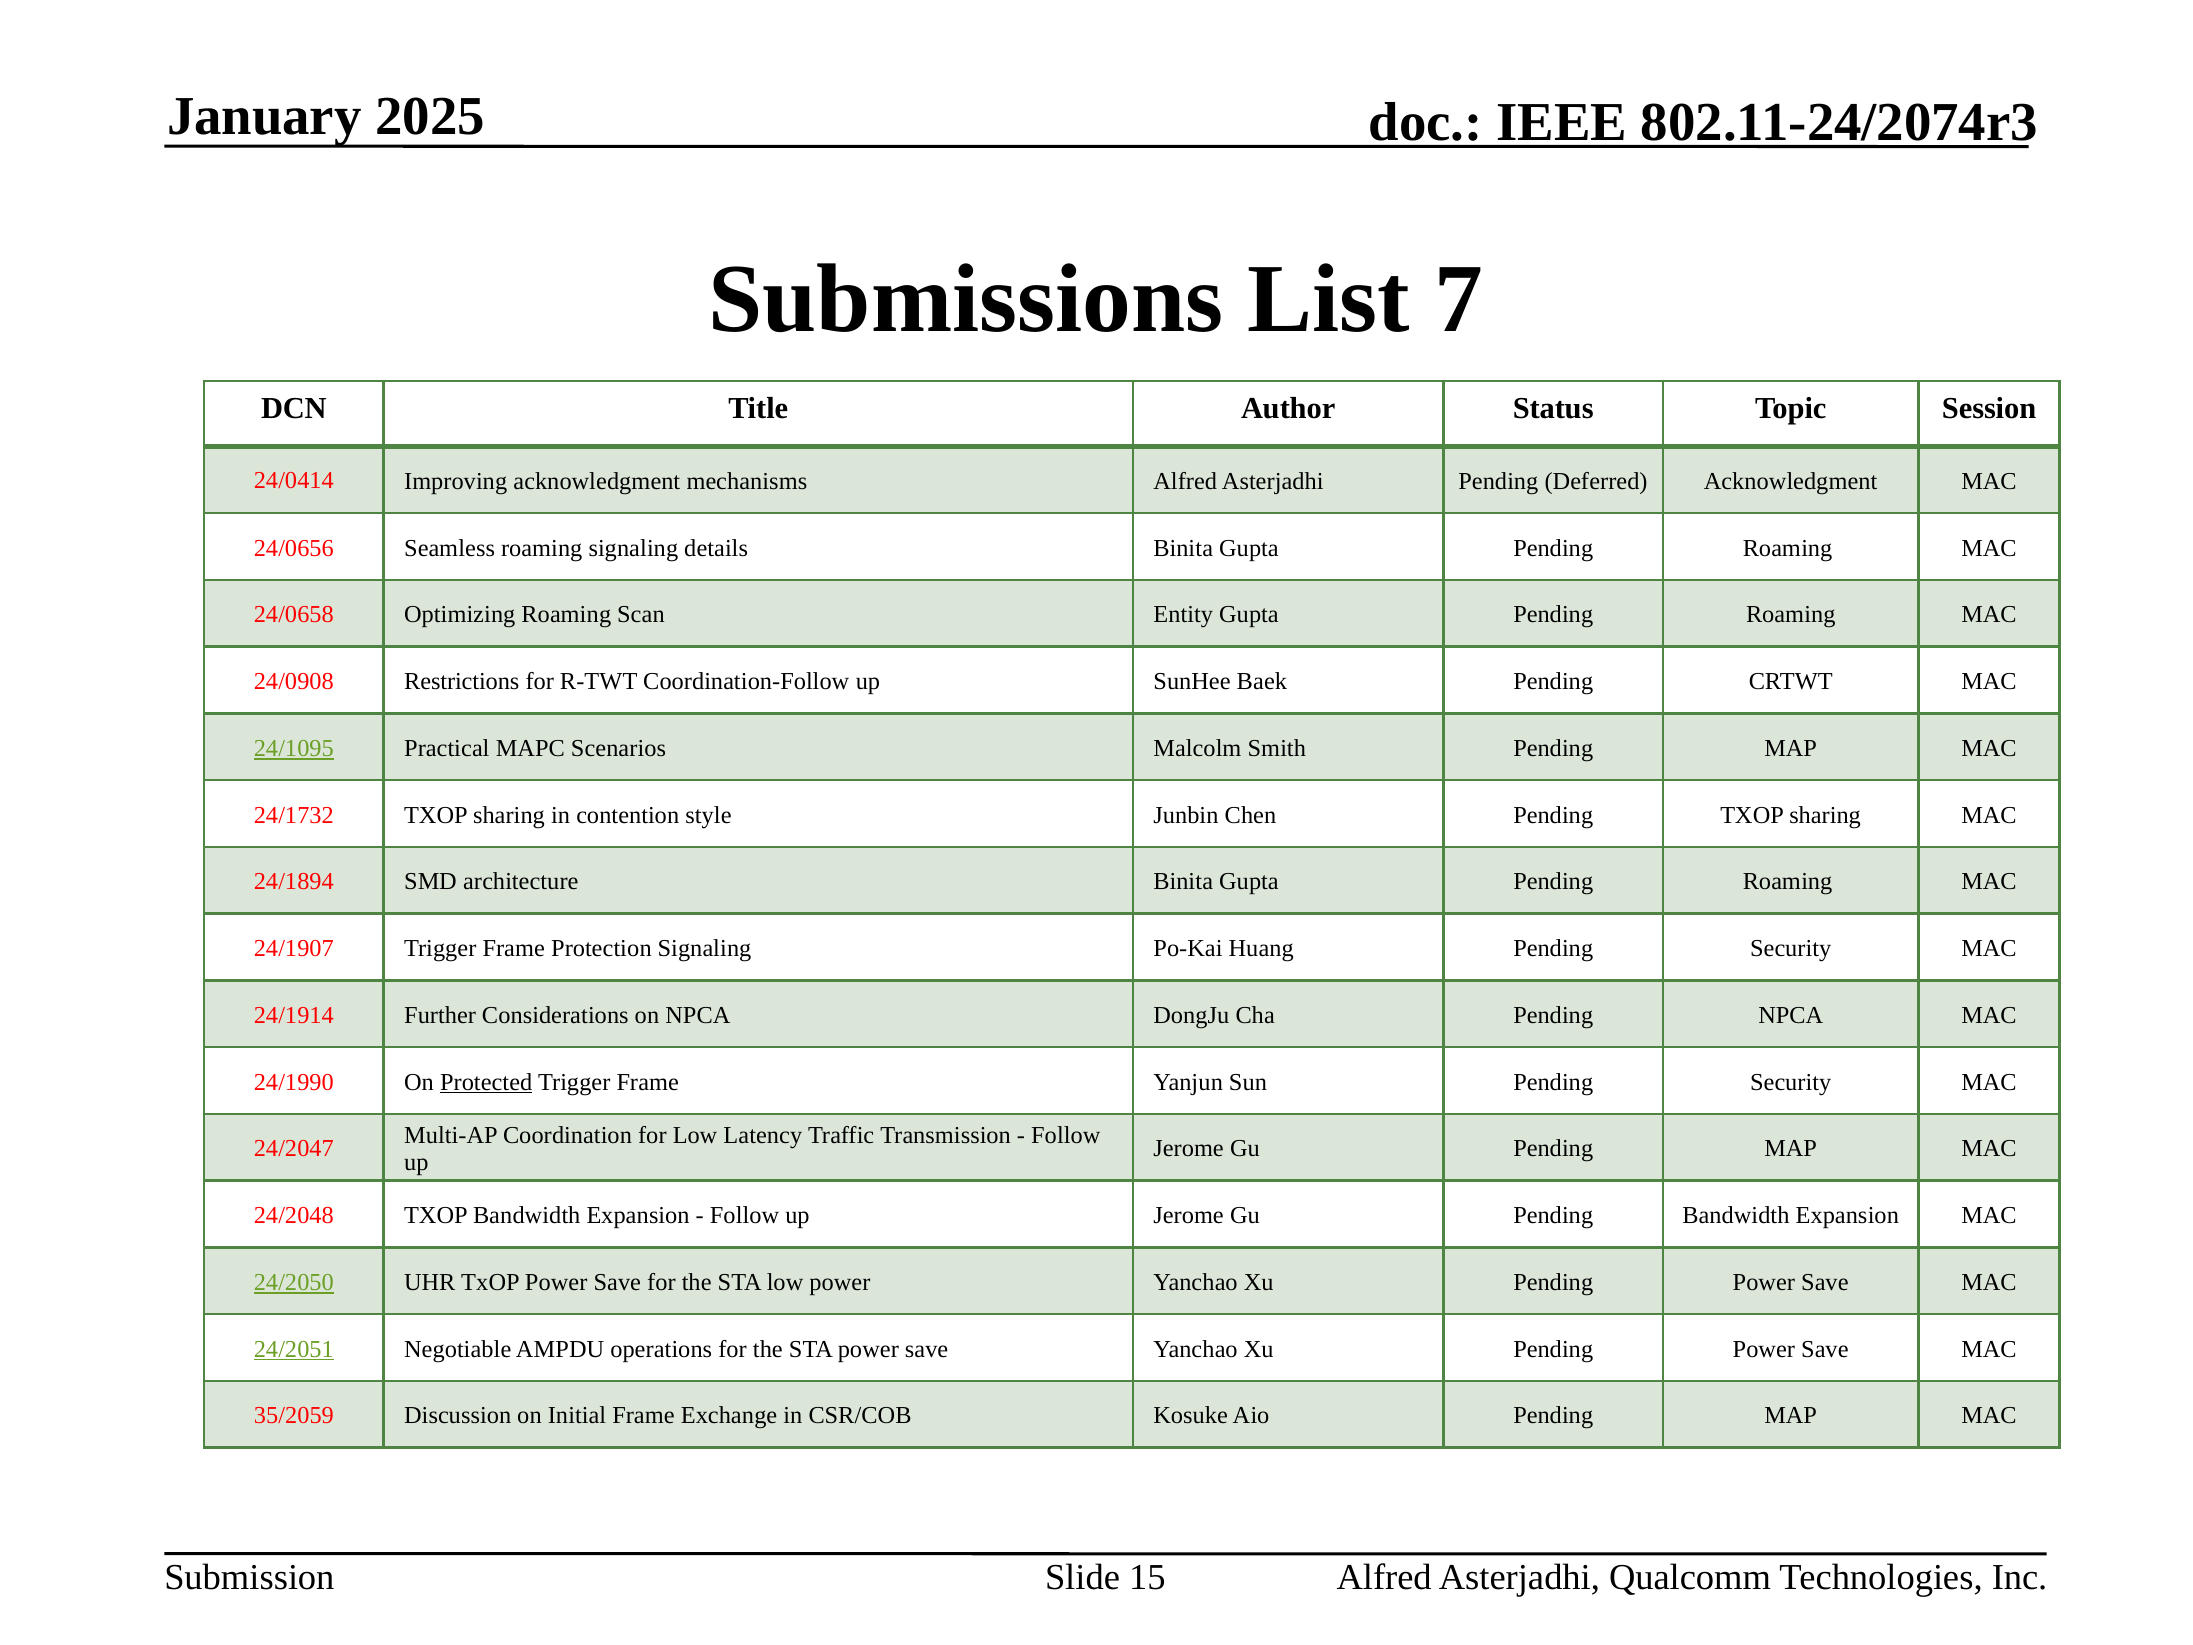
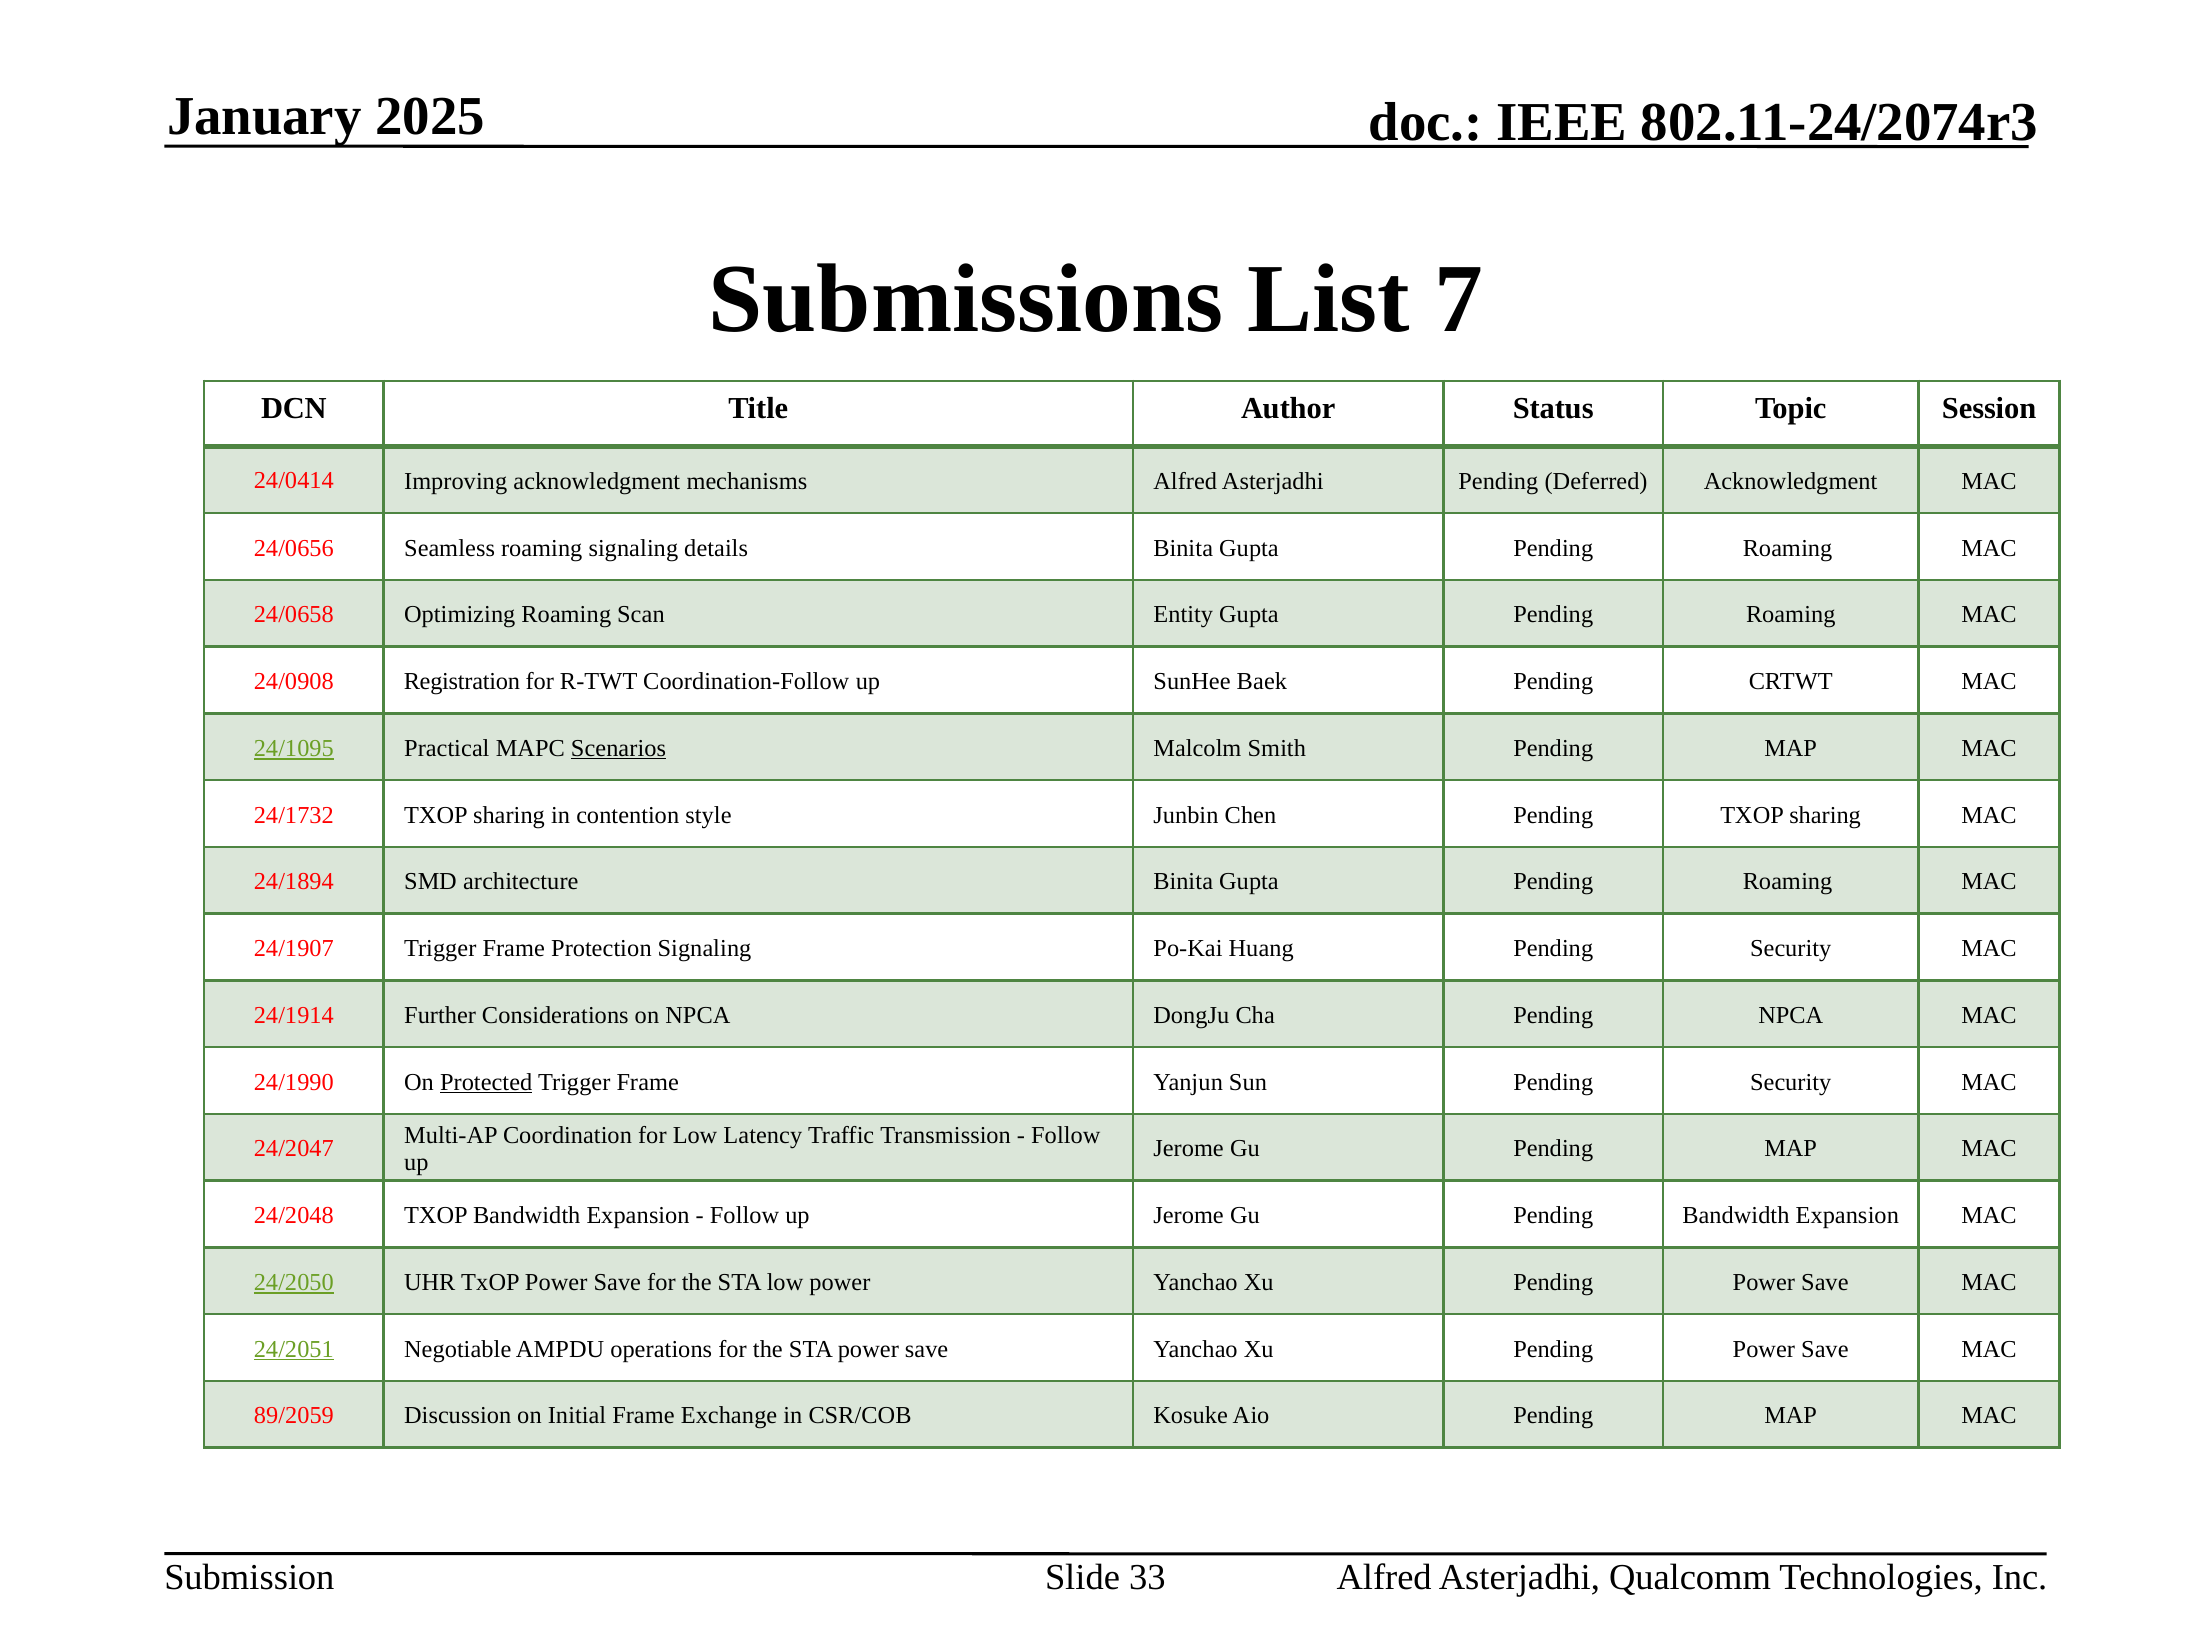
Restrictions: Restrictions -> Registration (462, 681)
Scenarios underline: none -> present (618, 748)
35/2059: 35/2059 -> 89/2059 (294, 1416)
15: 15 -> 33 (1147, 1577)
